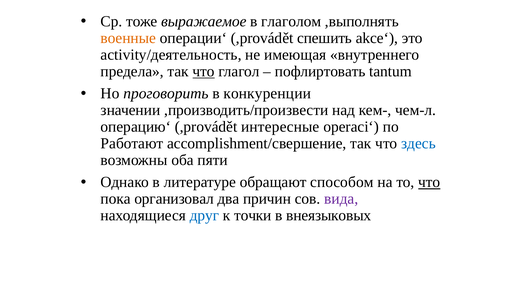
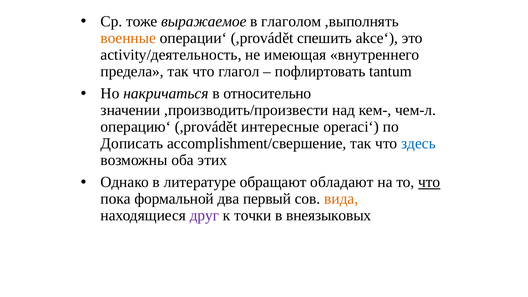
что underline: present -> none (204, 71)
проговорить: проговорить -> накричаться (166, 94)
конкуренции: конкуренции -> относительно (267, 94)
Работают: Работают -> Дописать (132, 143)
пяти: пяти -> этих (212, 160)
способом: способом -> обладают (342, 182)
организовал: организовал -> формальной (174, 199)
причин: причин -> первый (267, 199)
вида colour: purple -> orange (341, 199)
друг colour: blue -> purple (205, 215)
